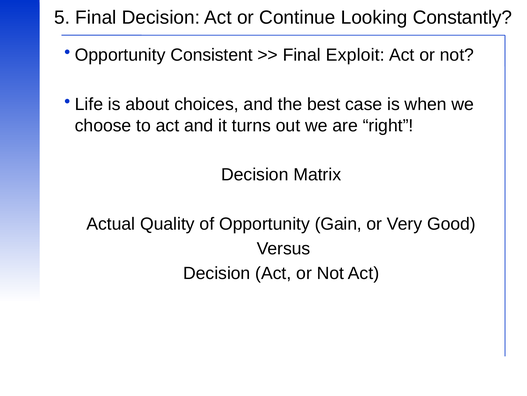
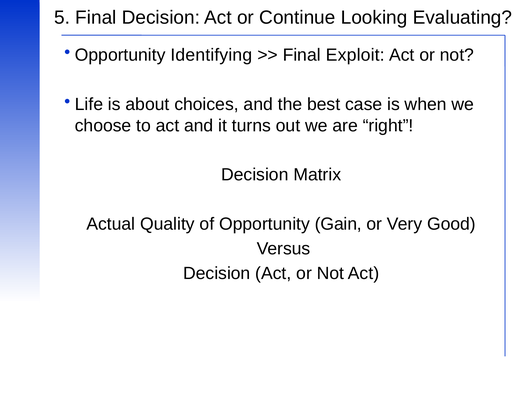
Constantly: Constantly -> Evaluating (462, 17)
Consistent: Consistent -> Identifying (211, 55)
